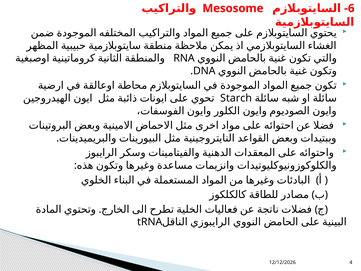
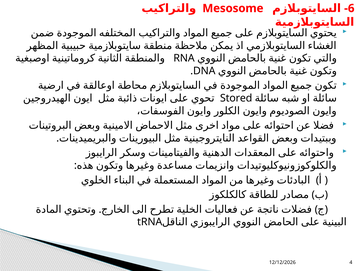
Starch: Starch -> Stored (236, 98)
